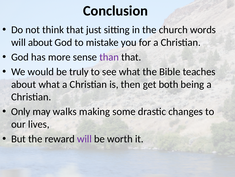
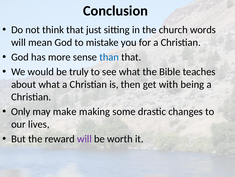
will about: about -> mean (40, 42)
than colour: purple -> blue (109, 57)
both: both -> with (168, 84)
walks: walks -> make (65, 111)
